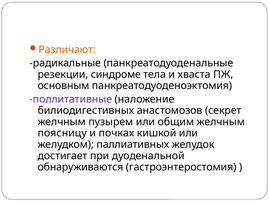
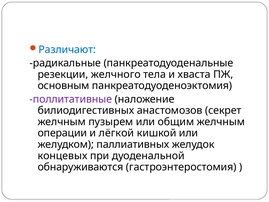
Различают colour: orange -> blue (67, 50)
синдроме: синдроме -> желчного (116, 74)
поясницу: поясницу -> операции (62, 133)
почках: почках -> лёгкой (116, 133)
достигает: достигает -> концевых (63, 156)
